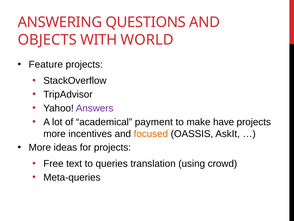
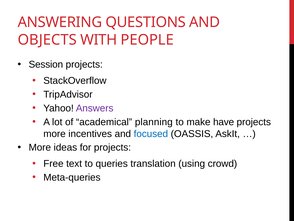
WORLD: WORLD -> PEOPLE (147, 40)
Feature: Feature -> Session (46, 64)
payment: payment -> planning (154, 122)
focused colour: orange -> blue (151, 133)
